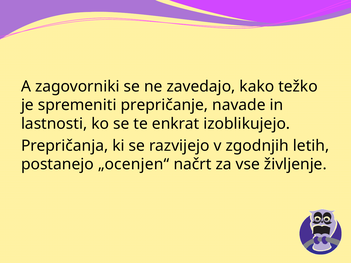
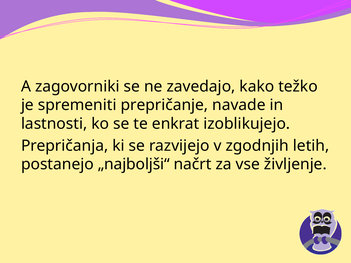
„ocenjen“: „ocenjen“ -> „najboljši“ (134, 164)
